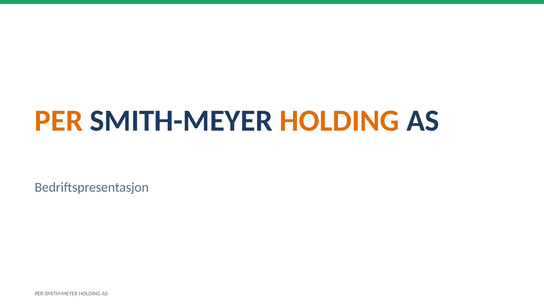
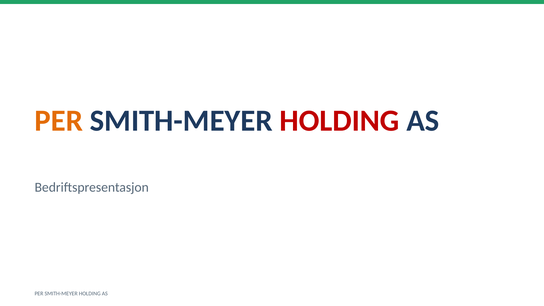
HOLDING colour: orange -> red (339, 121)
